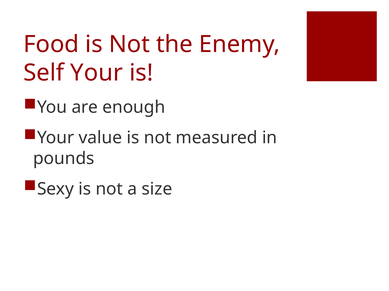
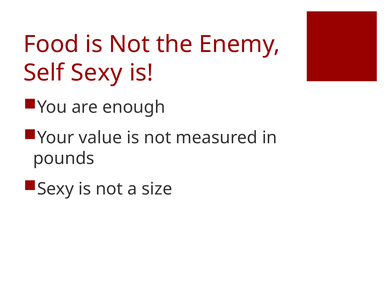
Self Your: Your -> Sexy (97, 73)
